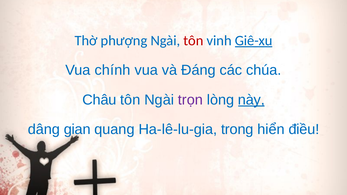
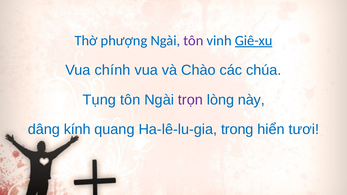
tôn colour: red -> purple (193, 41)
Đáng: Đáng -> Chào (198, 70)
Châu: Châu -> Tụng (99, 100)
này underline: present -> none (251, 100)
gian: gian -> kính (77, 129)
điều: điều -> tươi (304, 129)
